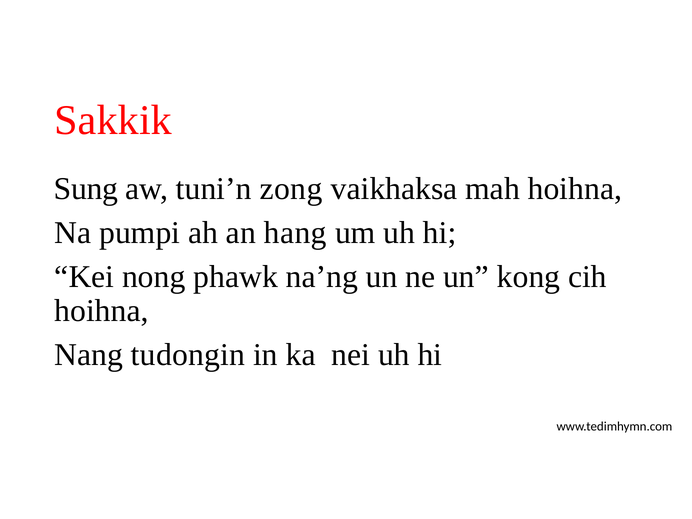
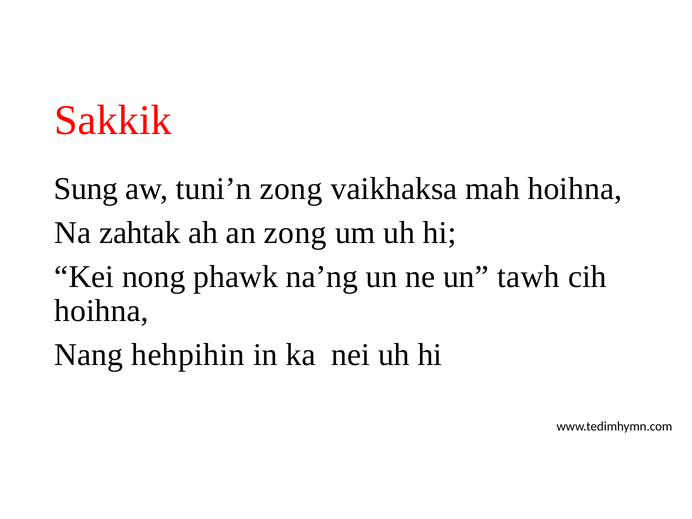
pumpi: pumpi -> zahtak (140, 233)
an hang: hang -> zong (295, 233)
kong: kong -> tawh (528, 277)
tudongin: tudongin -> hehpihin (188, 355)
